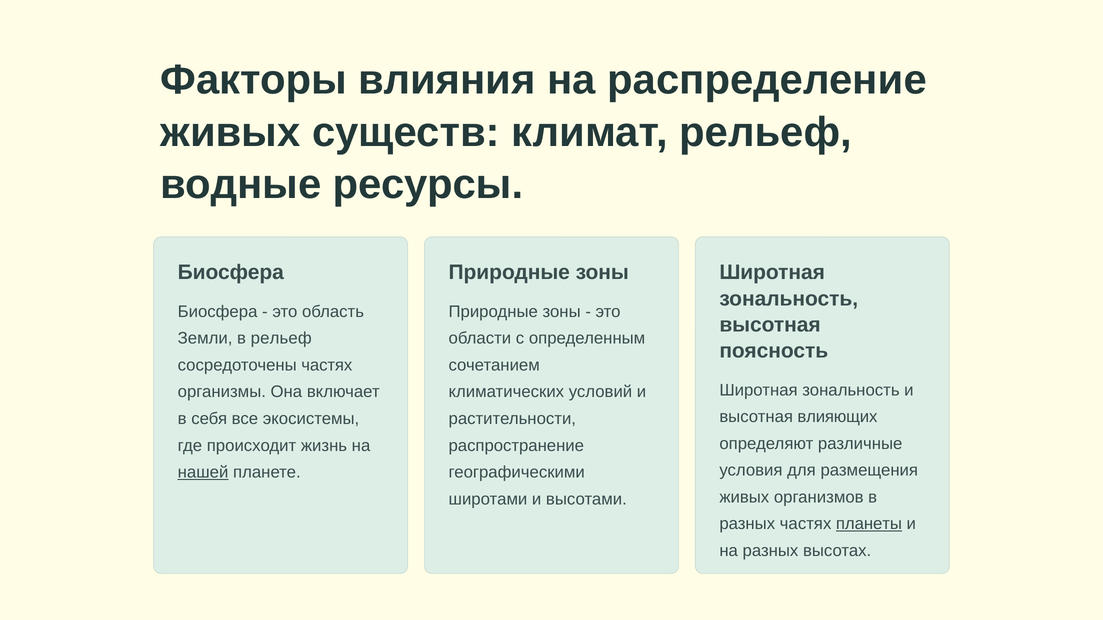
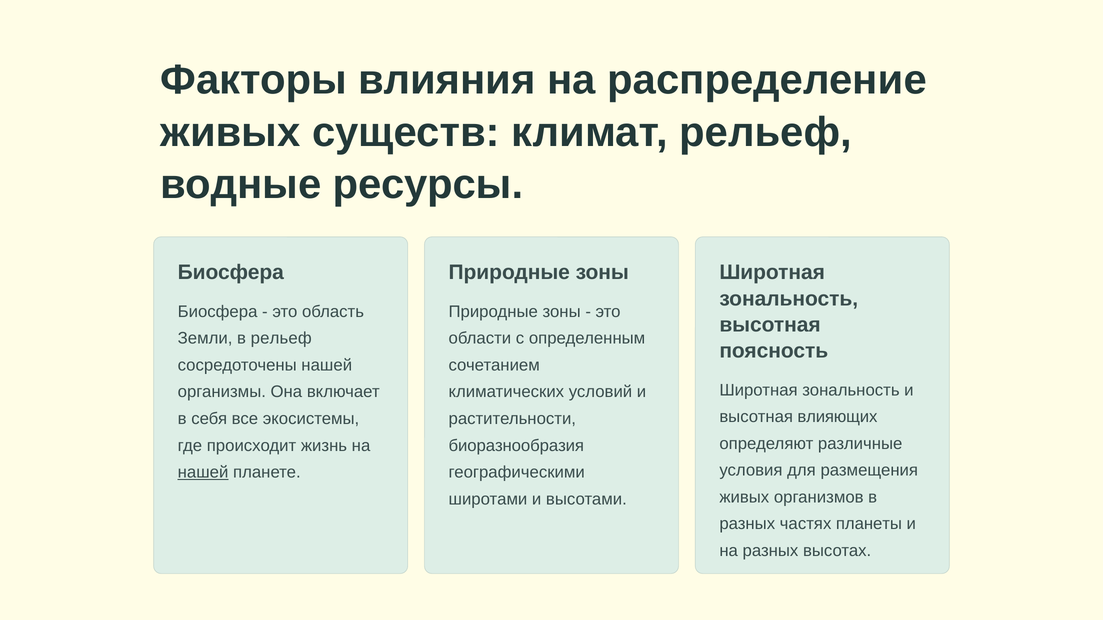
сосредоточены частях: частях -> нашей (327, 365)
распространение: распространение -> биоразнообразия (516, 446)
планеты underline: present -> none (869, 524)
